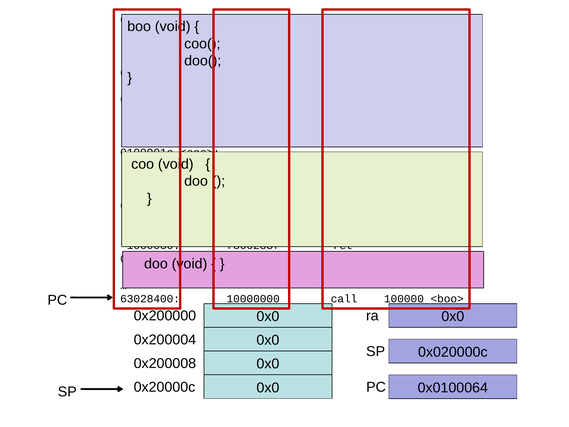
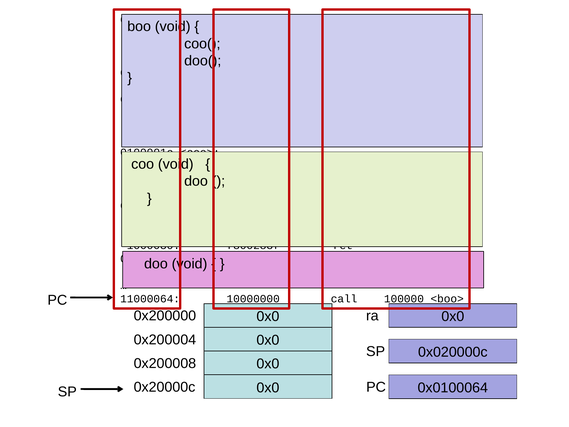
63028400: 63028400 -> 11000064 (150, 299)
